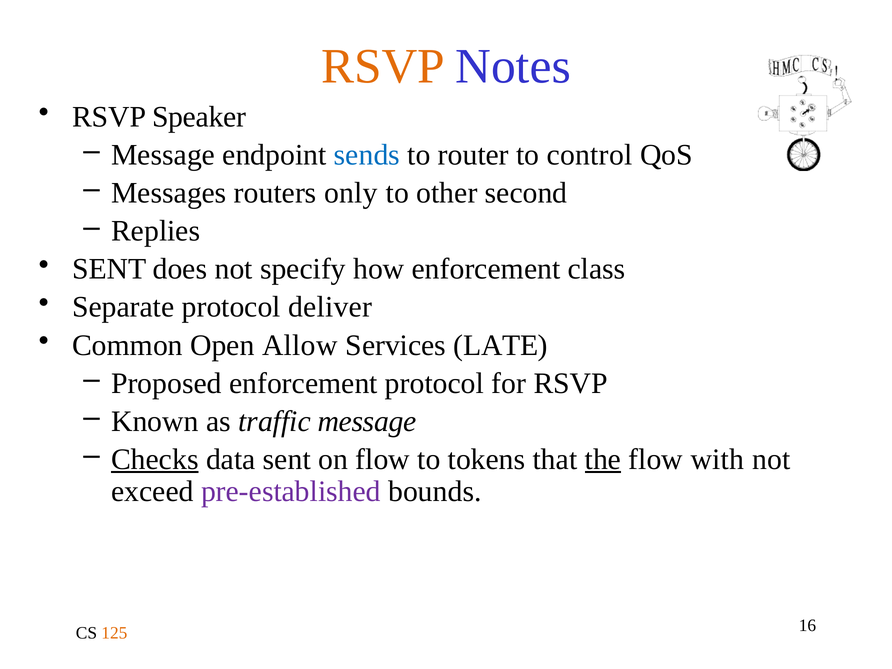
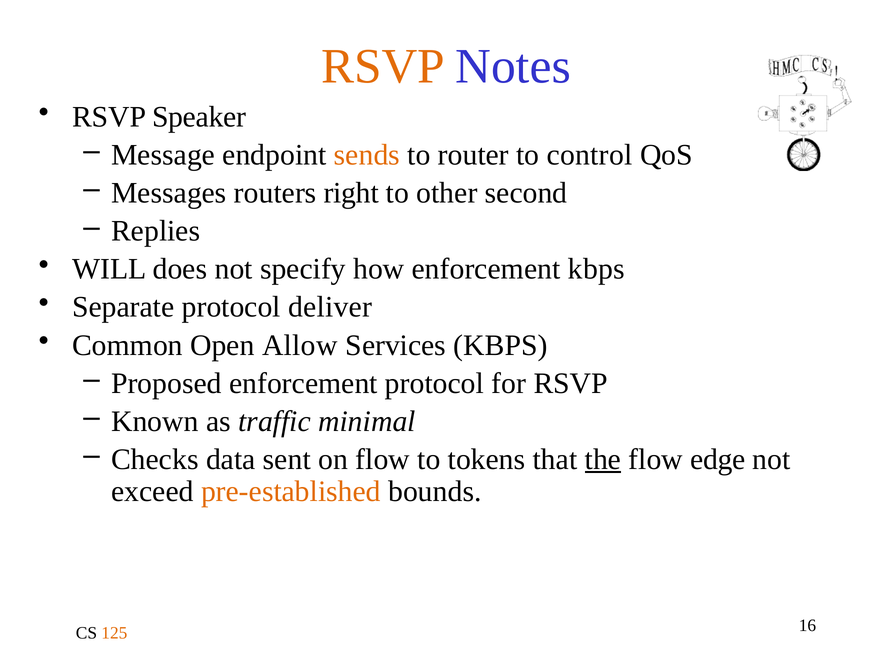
sends colour: blue -> orange (367, 155)
only: only -> right (351, 193)
SENT: SENT -> WILL (109, 269)
enforcement class: class -> kbps (596, 269)
Services LATE: LATE -> KBPS (501, 345)
traffic message: message -> minimal (367, 421)
Checks underline: present -> none (155, 459)
with: with -> edge (718, 459)
pre-established colour: purple -> orange (291, 491)
